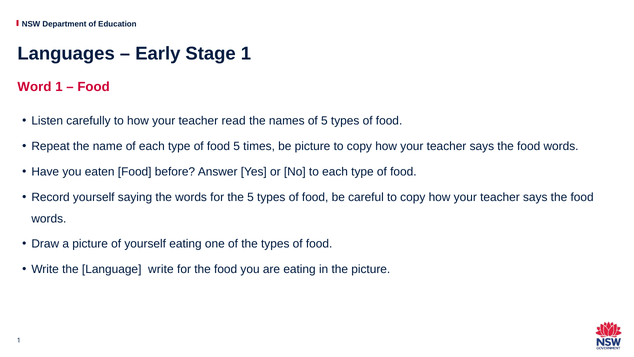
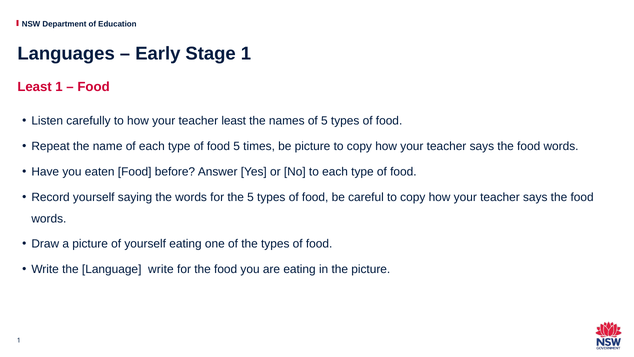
Word: Word -> Least (35, 87)
teacher read: read -> least (234, 121)
